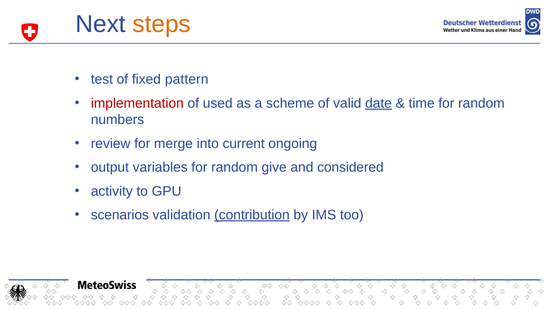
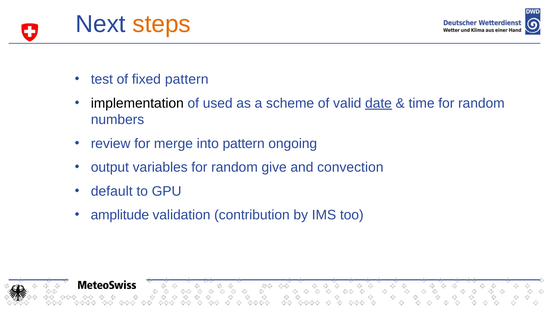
implementation colour: red -> black (137, 103)
into current: current -> pattern (244, 143)
considered: considered -> convection (350, 167)
activity: activity -> default (112, 191)
scenarios: scenarios -> amplitude (120, 215)
contribution underline: present -> none (252, 215)
